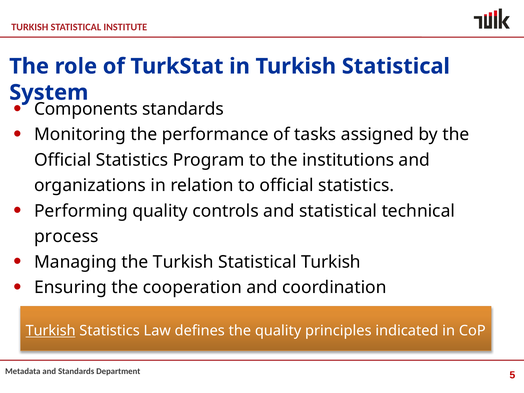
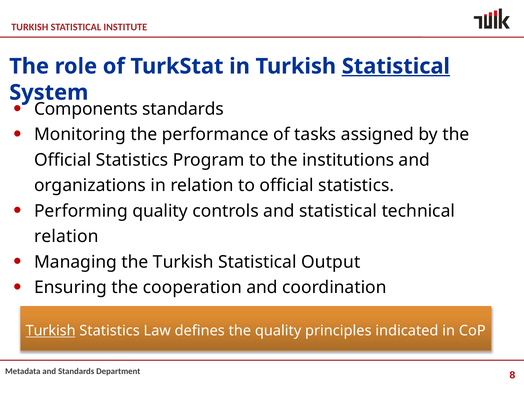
Statistical underline: none -> present (396, 66)
process: process -> relation (66, 236)
Statistical Turkish: Turkish -> Output (331, 262)
5: 5 -> 8 (512, 375)
